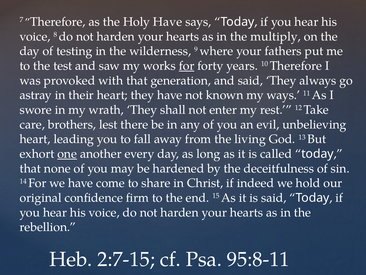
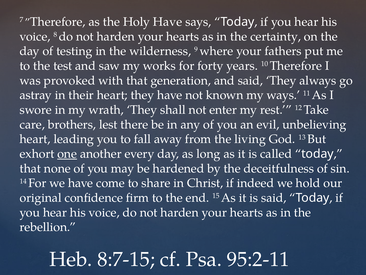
multiply: multiply -> certainty (276, 36)
for underline: present -> none (187, 66)
2:7-15: 2:7-15 -> 8:7-15 (126, 259)
95:8-11: 95:8-11 -> 95:2-11 (258, 259)
